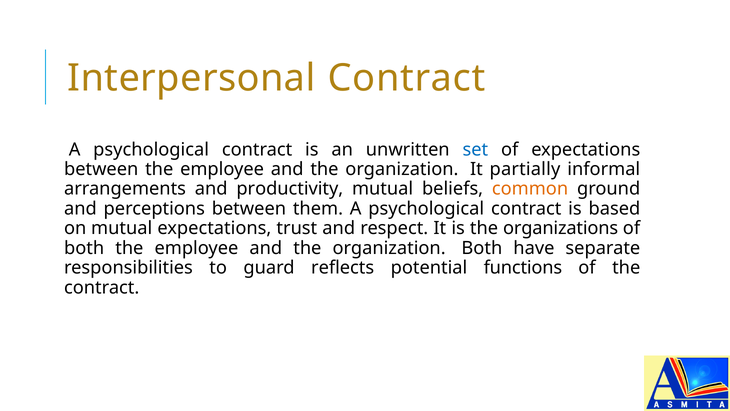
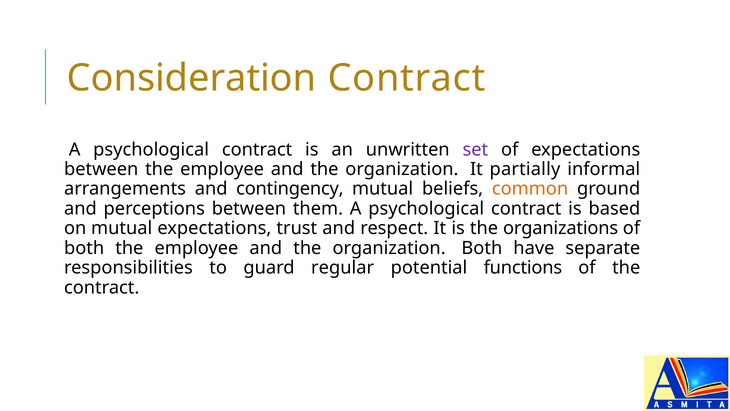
Interpersonal: Interpersonal -> Consideration (192, 78)
set colour: blue -> purple (475, 149)
productivity: productivity -> contingency (290, 189)
reflects: reflects -> regular (343, 268)
